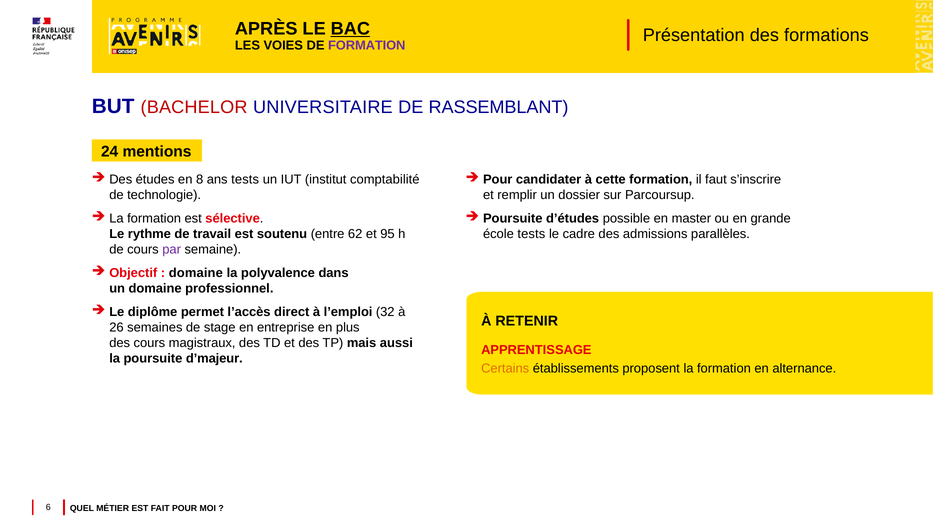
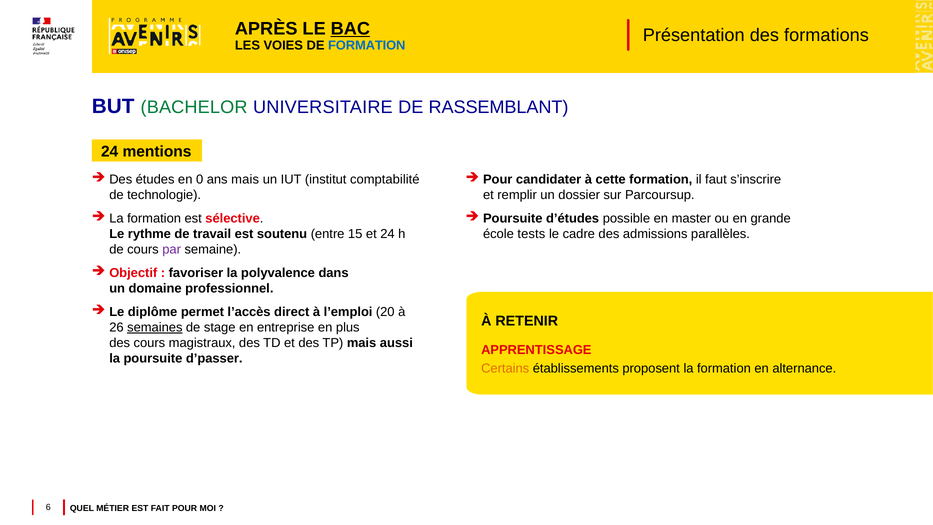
FORMATION colour: purple -> blue (367, 45)
BACHELOR colour: red -> green (194, 107)
8: 8 -> 0 (200, 180)
ans tests: tests -> mais (245, 180)
62: 62 -> 15 (355, 234)
et 95: 95 -> 24 (387, 234)
domaine: domaine -> favoriser (196, 273)
32: 32 -> 20 (385, 312)
semaines underline: none -> present (155, 328)
d’majeur: d’majeur -> d’passer (214, 359)
